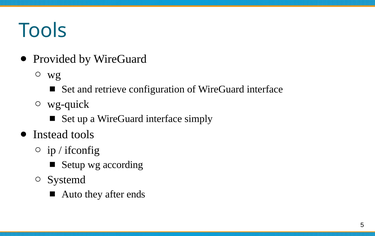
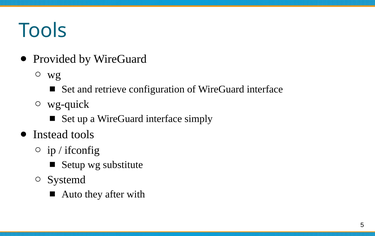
according: according -> substitute (123, 165)
ends: ends -> with (136, 195)
